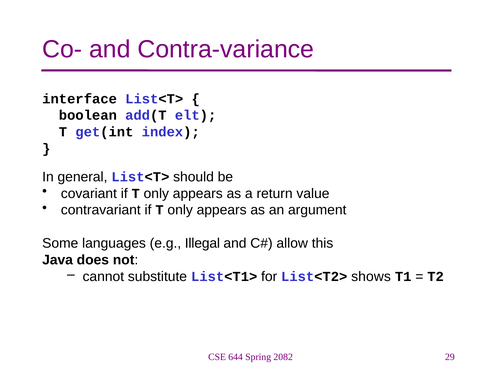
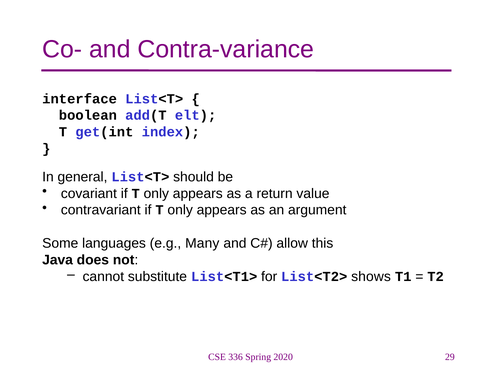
Illegal: Illegal -> Many (202, 243)
644: 644 -> 336 (236, 357)
2082: 2082 -> 2020 (283, 357)
